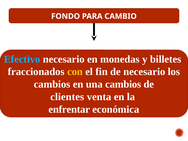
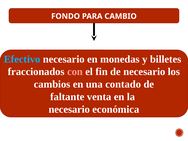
con colour: yellow -> pink (75, 72)
una cambios: cambios -> contado (123, 84)
clientes: clientes -> faltante (67, 97)
enfrentar: enfrentar -> necesario (69, 109)
